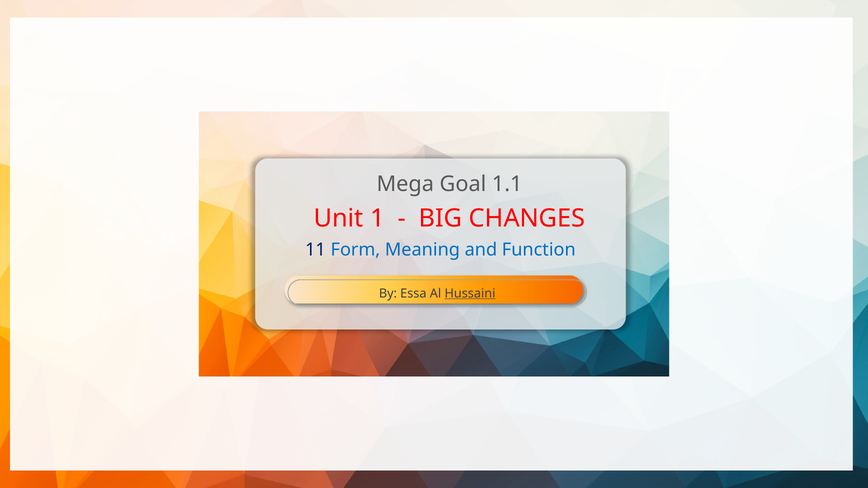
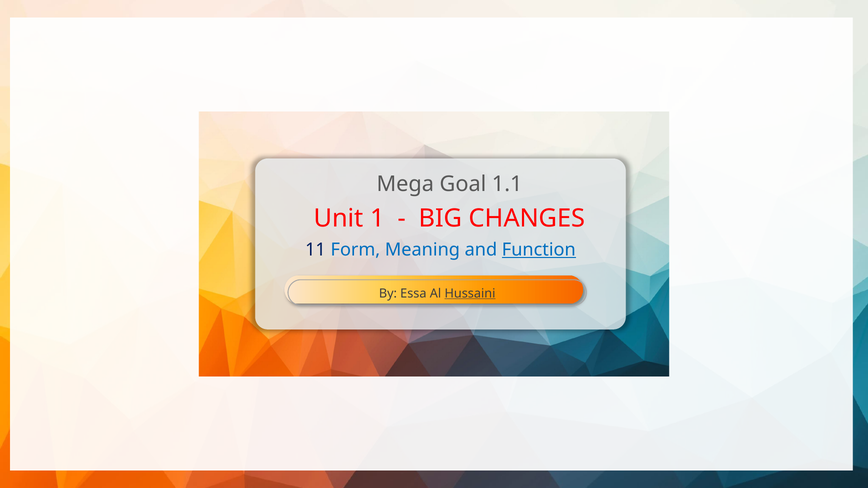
Function underline: none -> present (539, 250)
